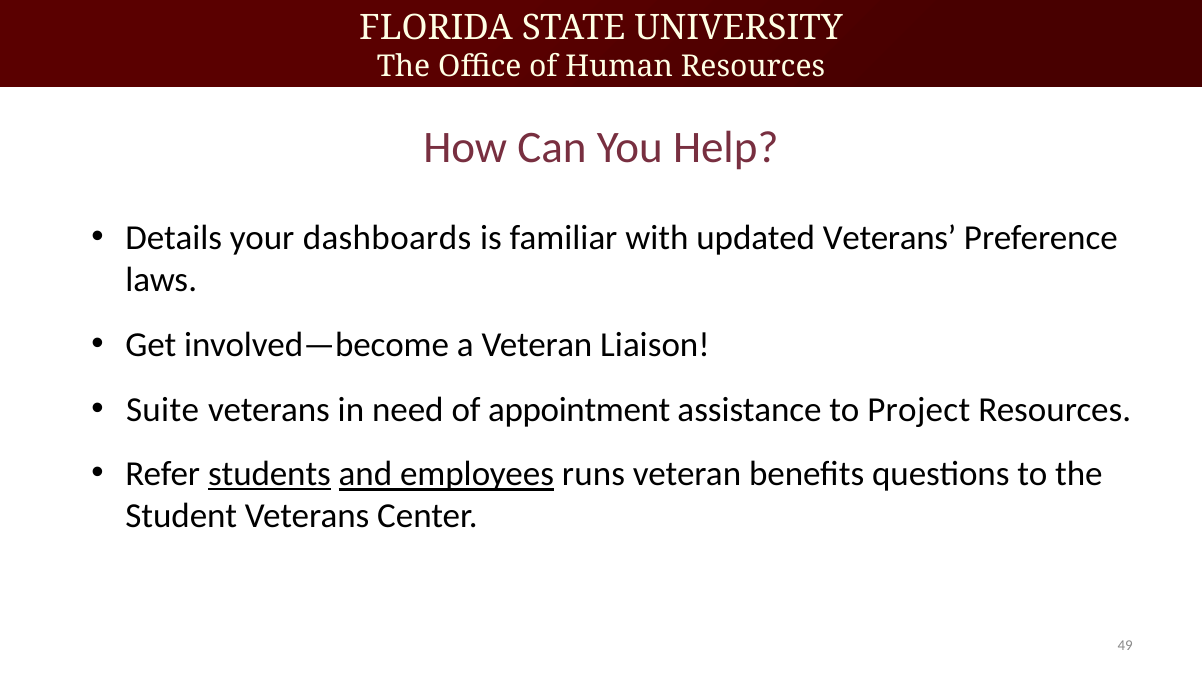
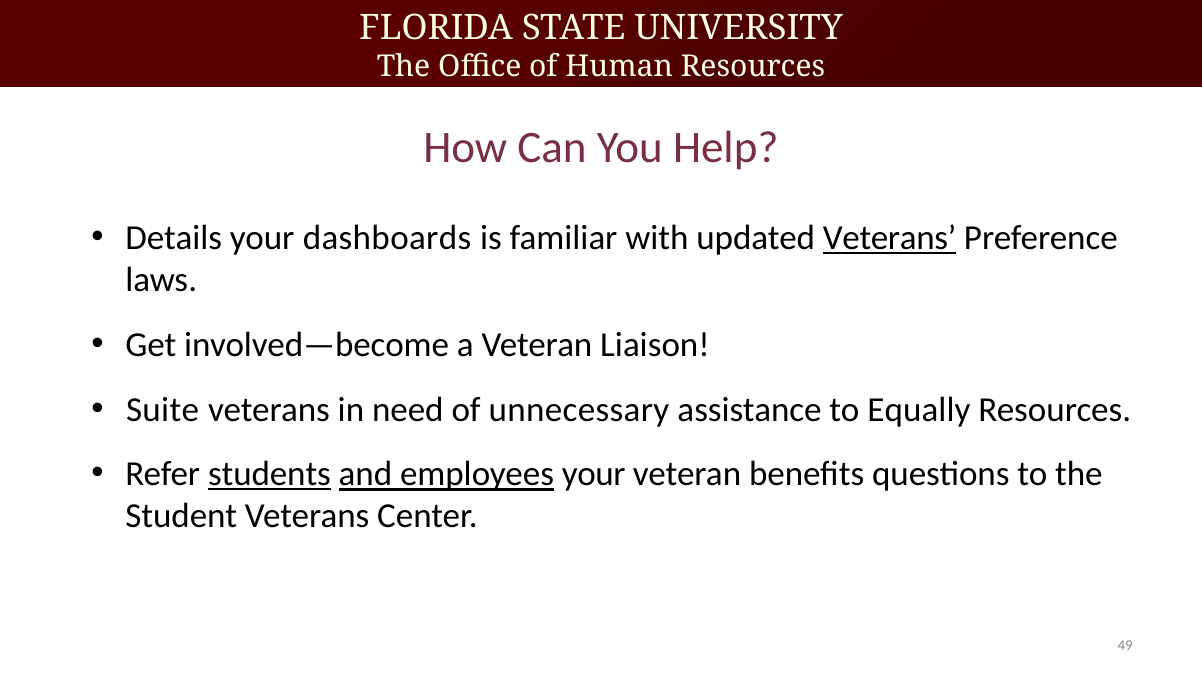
Veterans underline: none -> present (890, 238)
appointment: appointment -> unnecessary (579, 410)
Project: Project -> Equally (919, 410)
employees runs: runs -> your (594, 474)
